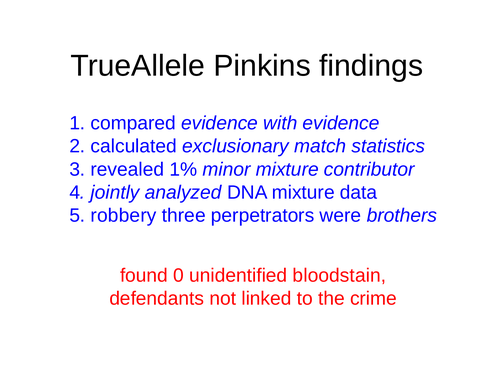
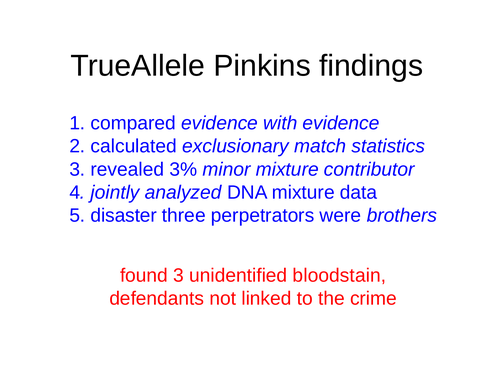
1%: 1% -> 3% (183, 169)
robbery: robbery -> disaster (124, 215)
found 0: 0 -> 3 (179, 275)
